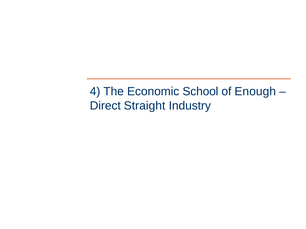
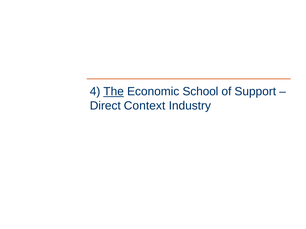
The underline: none -> present (114, 92)
Enough: Enough -> Support (255, 92)
Straight: Straight -> Context (145, 106)
